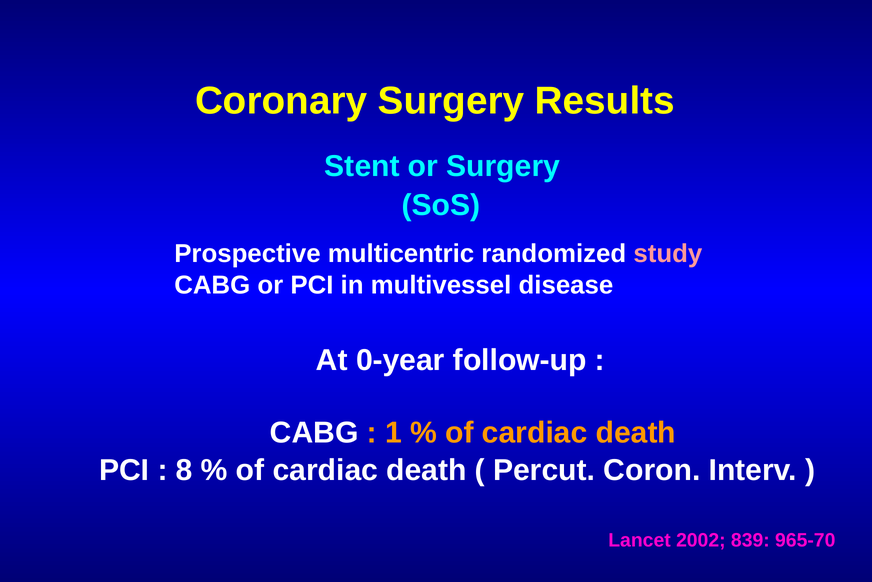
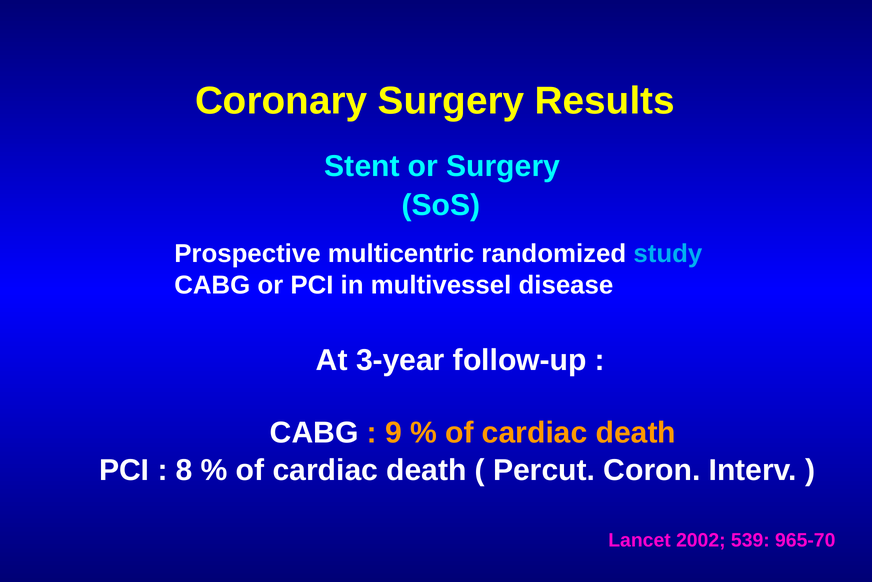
study colour: pink -> light blue (668, 254)
0-year: 0-year -> 3-year (400, 360)
1: 1 -> 9 (394, 432)
839: 839 -> 539 (750, 540)
